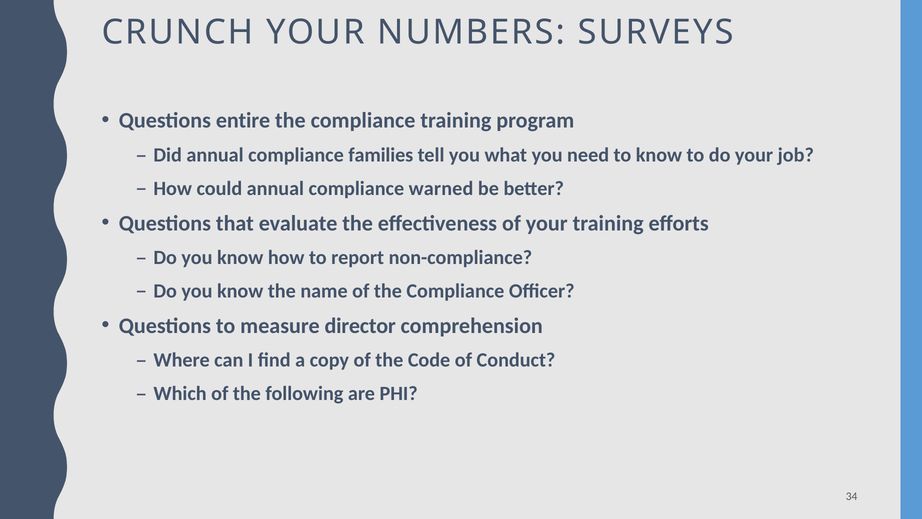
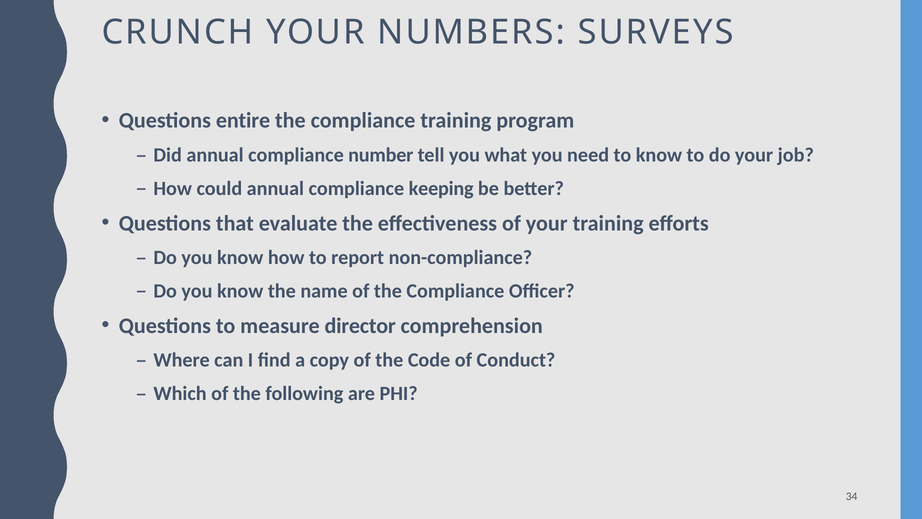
families: families -> number (381, 155)
warned: warned -> keeping (441, 188)
